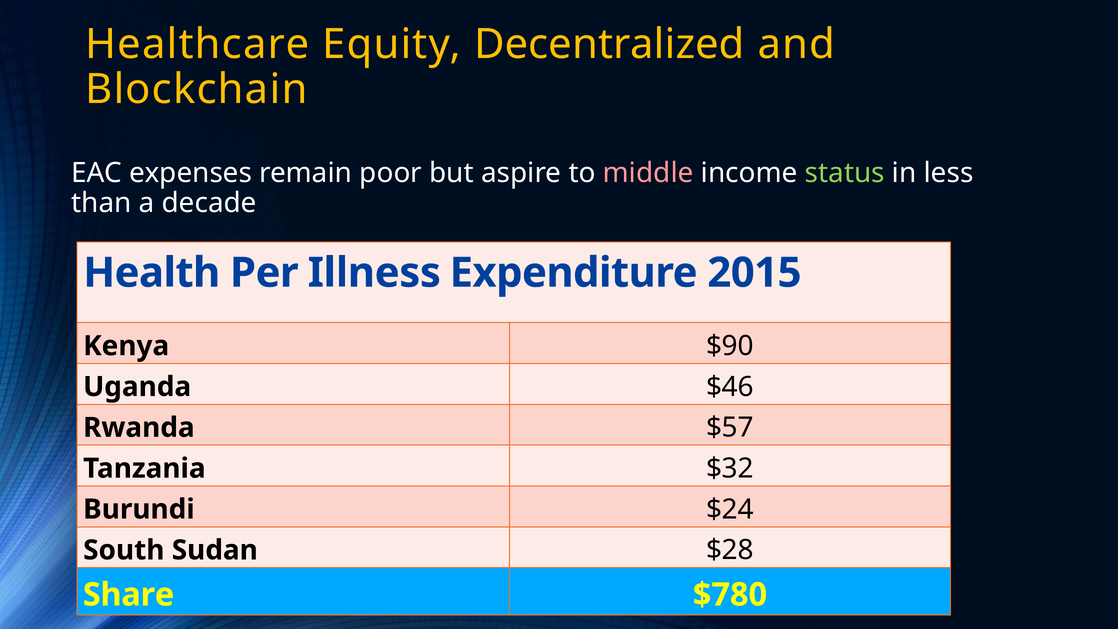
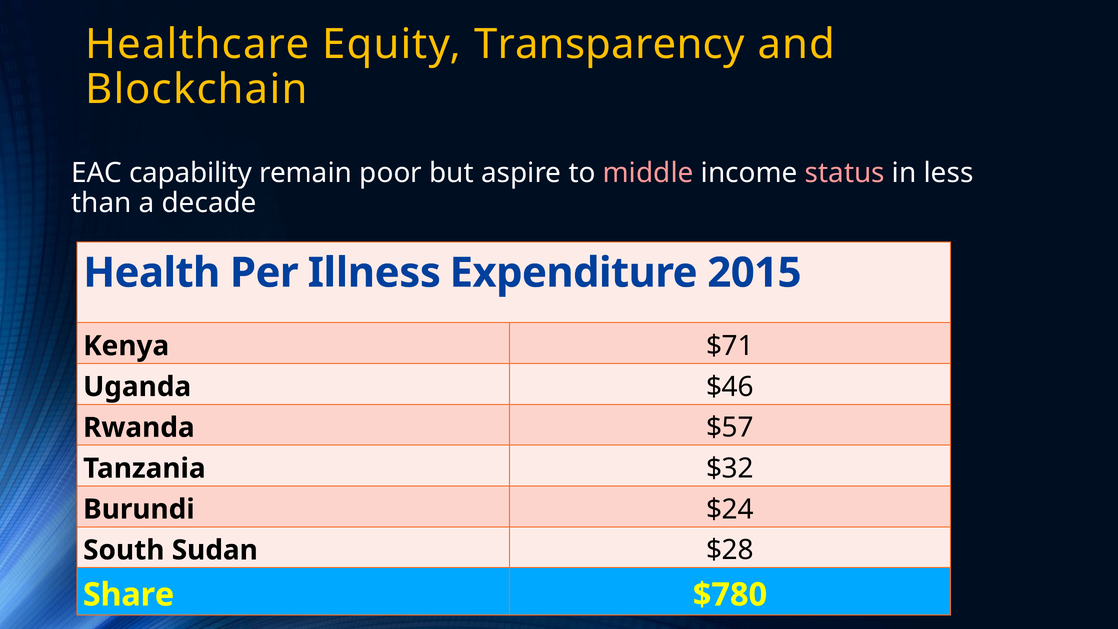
Decentralized: Decentralized -> Transparency (609, 44)
expenses: expenses -> capability (191, 173)
status colour: light green -> pink (845, 173)
$90: $90 -> $71 (730, 346)
